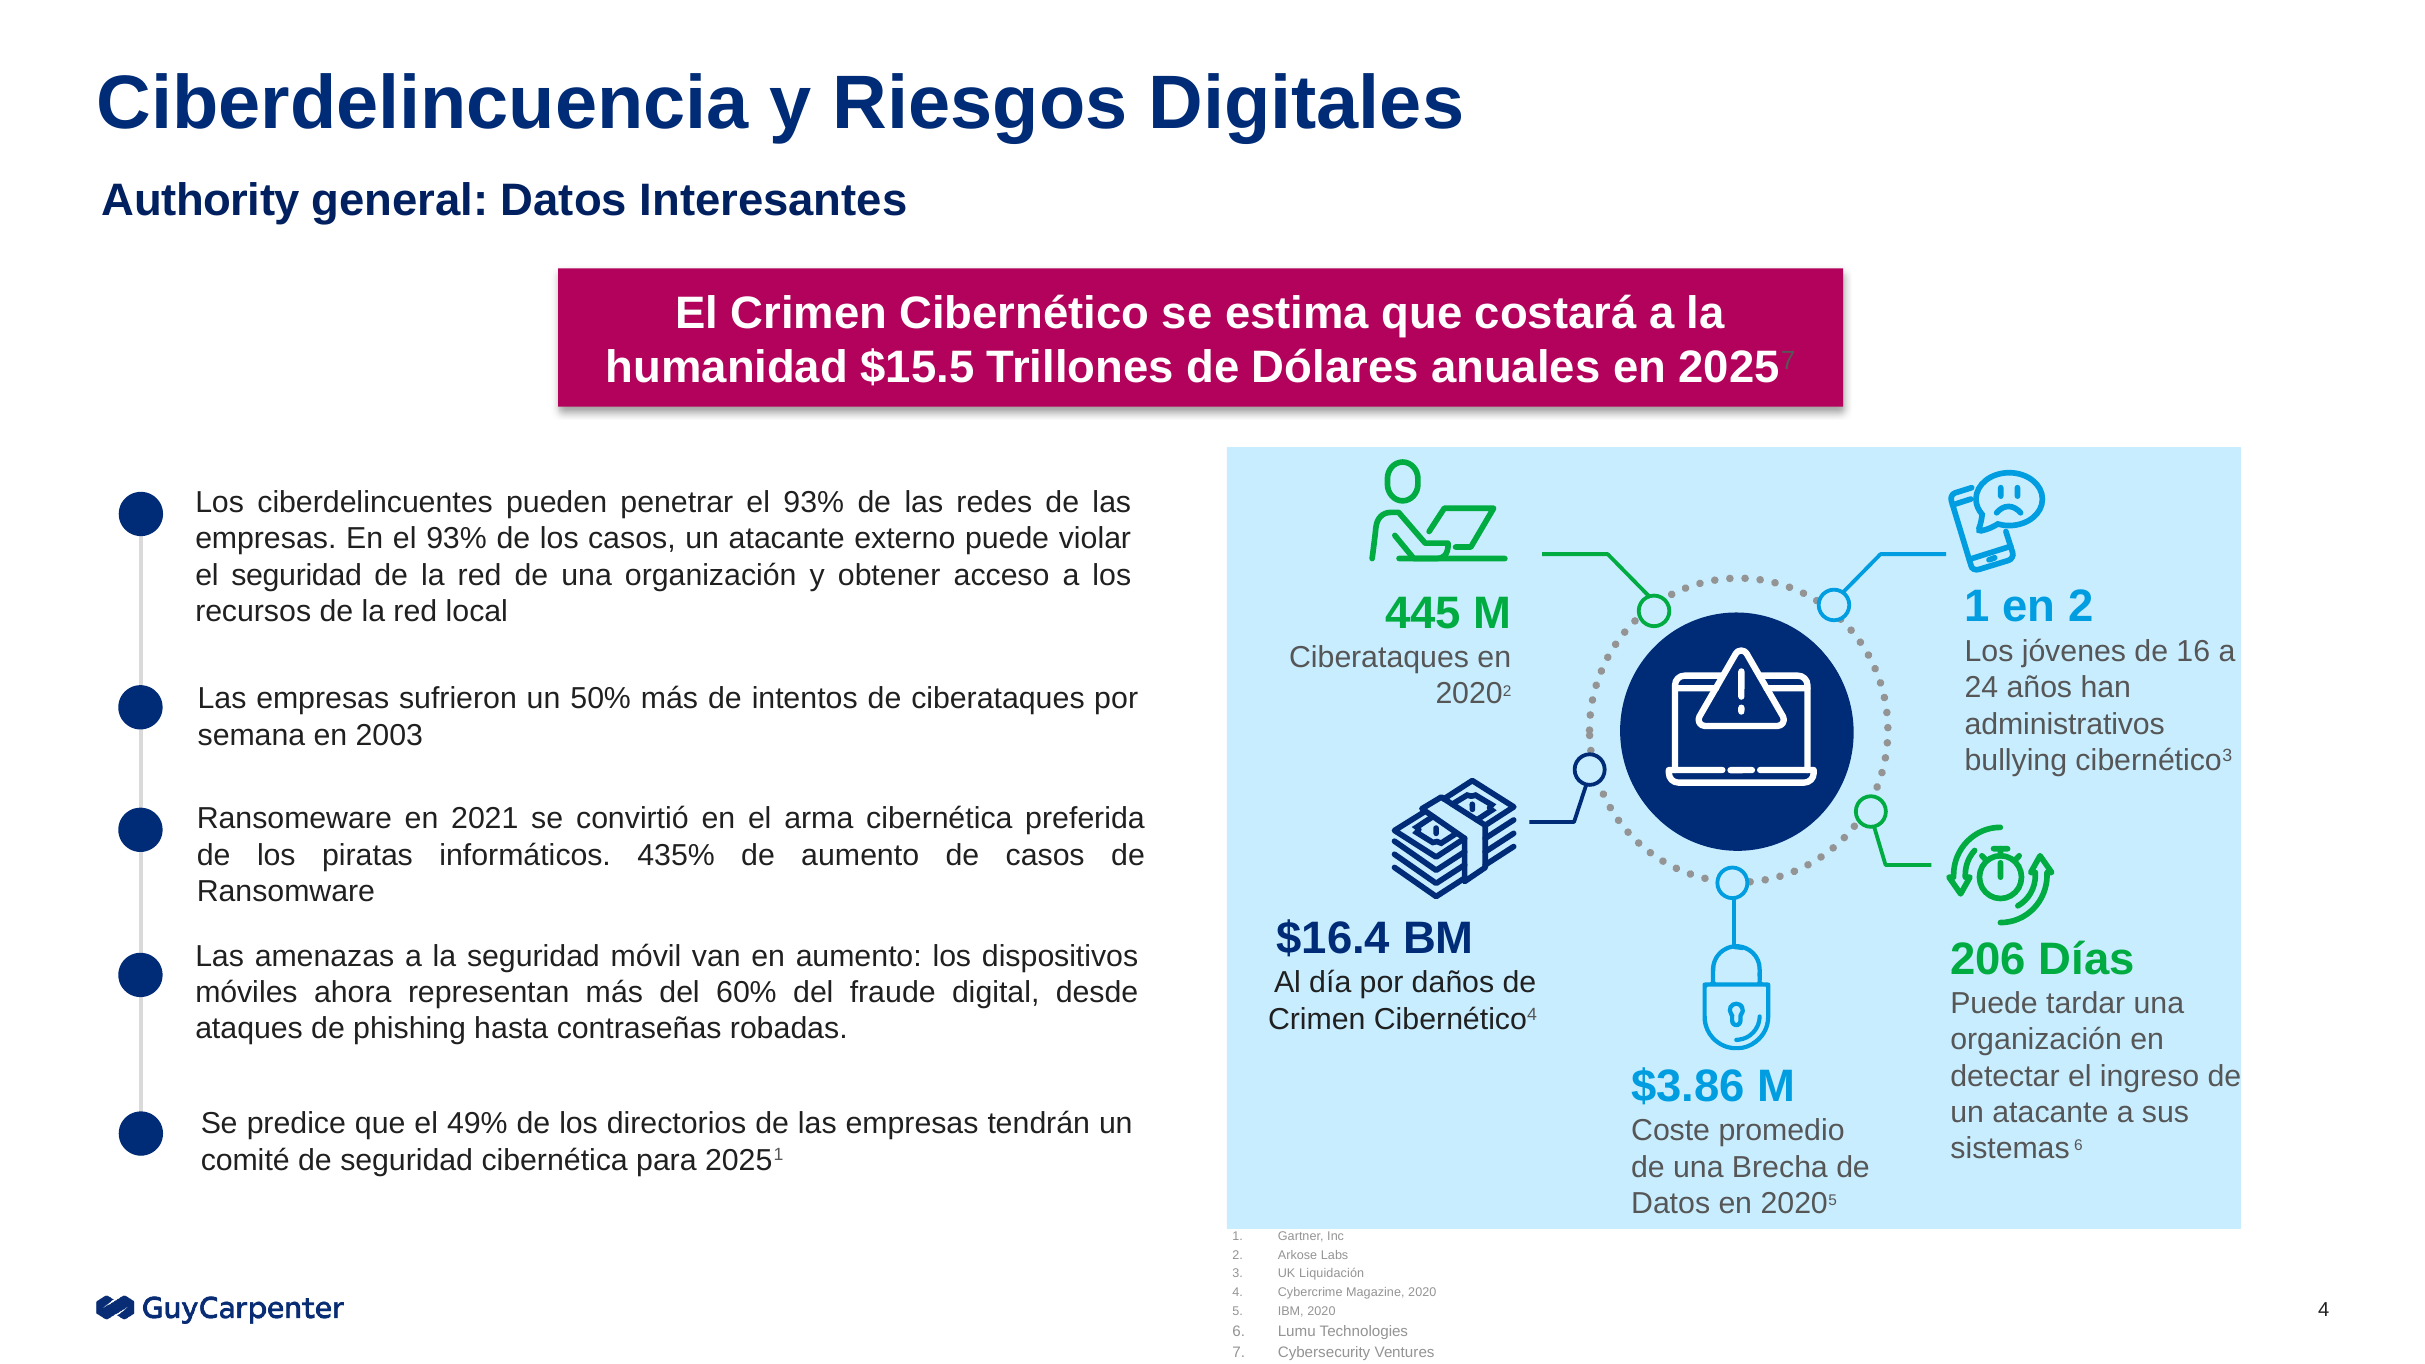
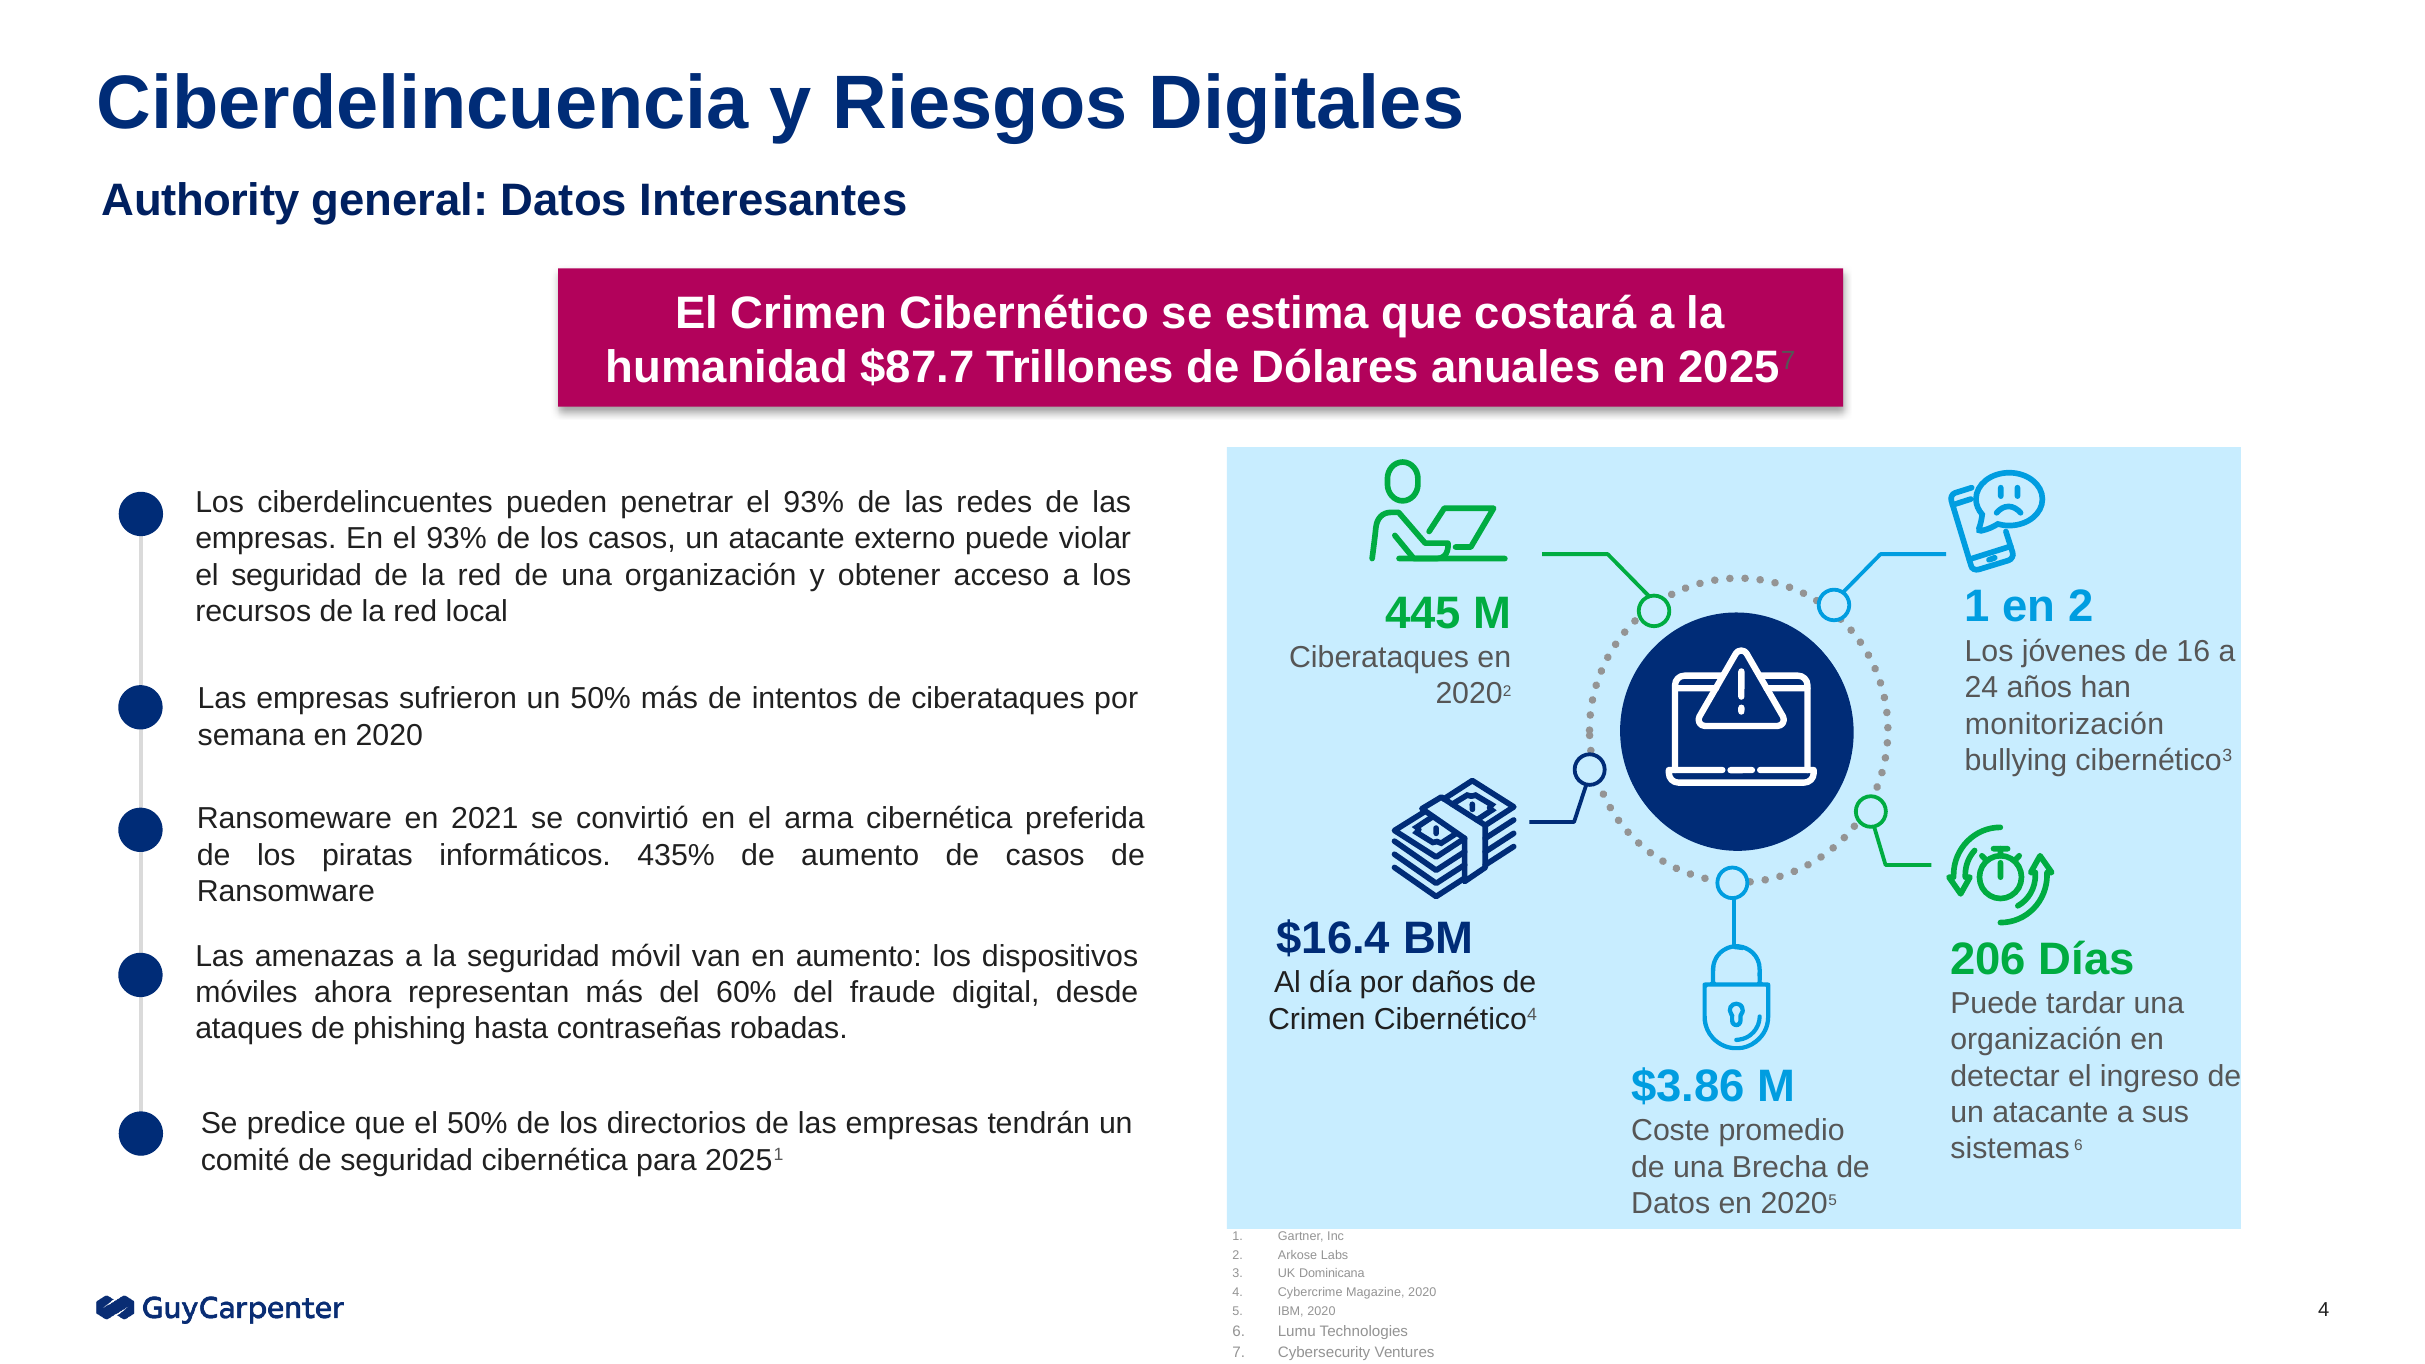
$15.5: $15.5 -> $87.7 (917, 368)
administrativos: administrativos -> monitorización (2065, 724)
en 2003: 2003 -> 2020 (389, 735)
el 49%: 49% -> 50% (477, 1124)
Liquidación: Liquidación -> Dominicana (1332, 1274)
